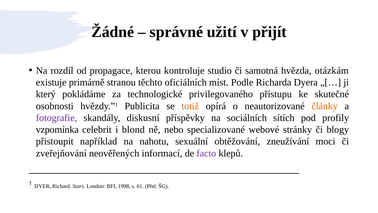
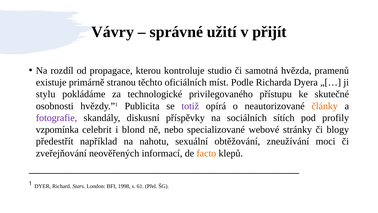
Žádné: Žádné -> Vávry (113, 32)
otázkám: otázkám -> pramenů (332, 70)
který: který -> stylu (46, 94)
totiž colour: orange -> purple (190, 106)
přistoupit: přistoupit -> předestřít (55, 141)
facto colour: purple -> orange (206, 153)
